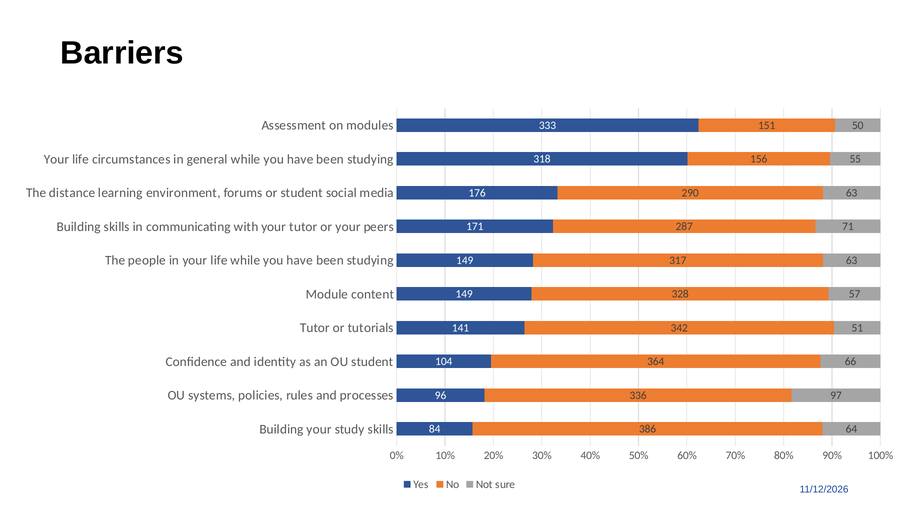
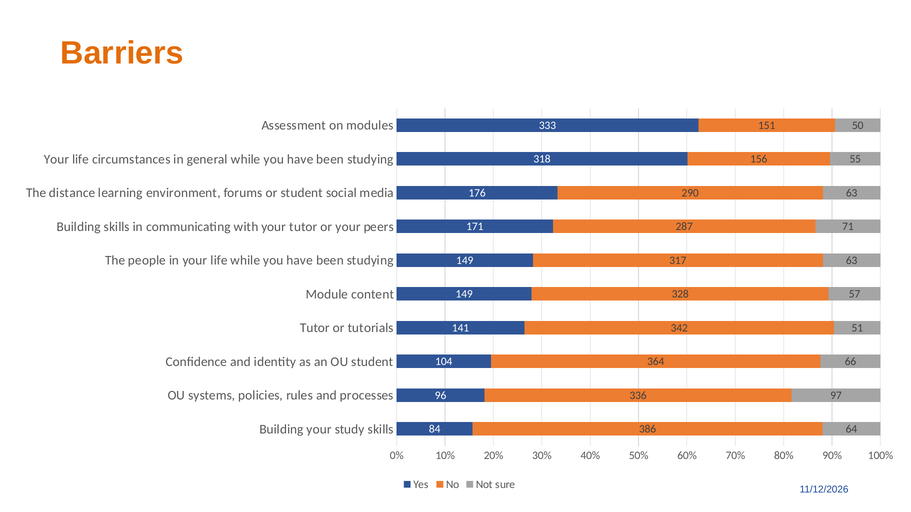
Barriers colour: black -> orange (122, 53)
